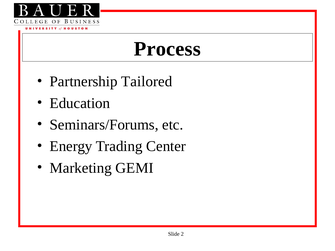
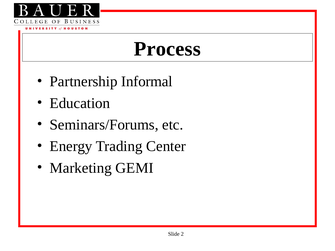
Tailored: Tailored -> Informal (147, 82)
